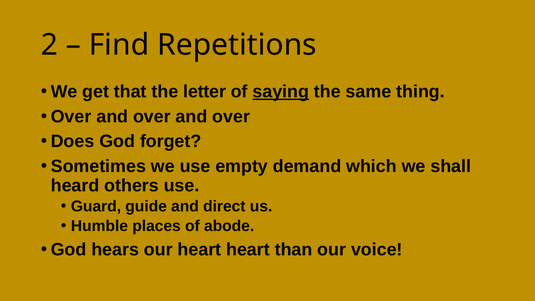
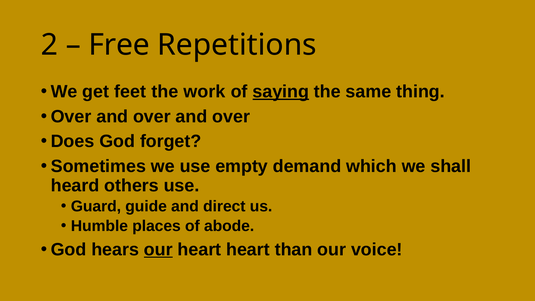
Find: Find -> Free (119, 45)
that: that -> feet (130, 92)
letter: letter -> work (204, 92)
our underline: none -> present (158, 250)
